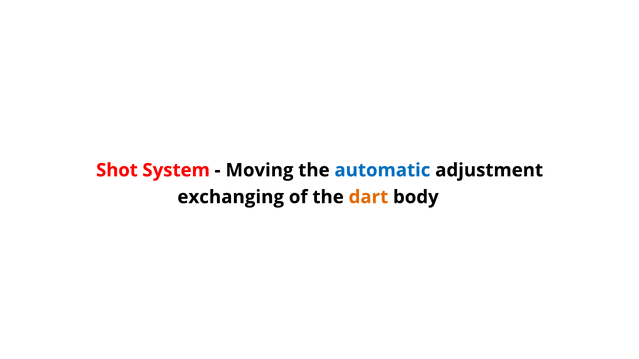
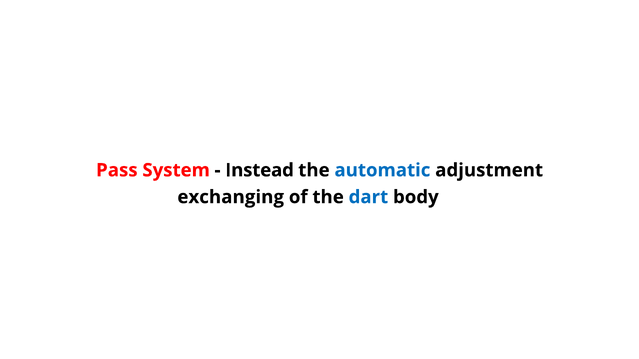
Shot: Shot -> Pass (117, 170)
Moving: Moving -> Instead (260, 170)
dart colour: orange -> blue (368, 197)
